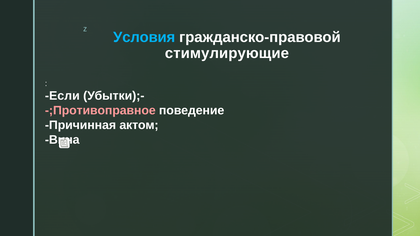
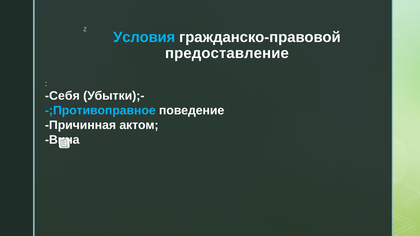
стимулирующие: стимулирующие -> предоставление (227, 53)
Если: Если -> Себя (62, 96)
-;Противоправное colour: pink -> light blue (100, 111)
